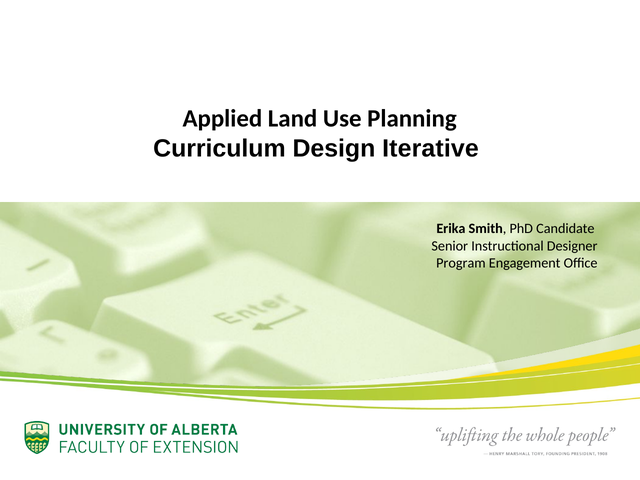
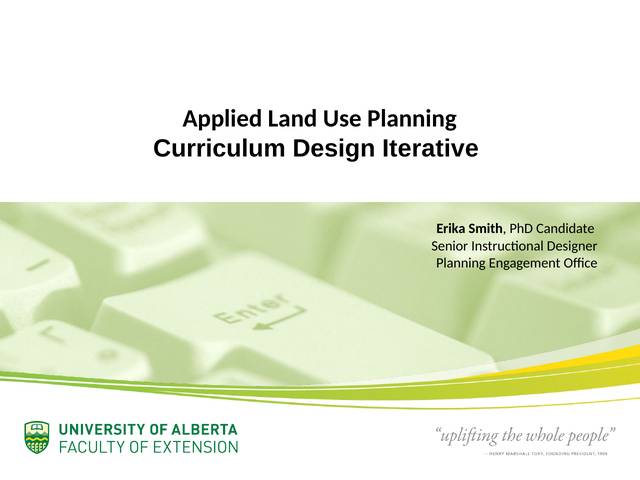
Program: Program -> Planning (461, 263)
